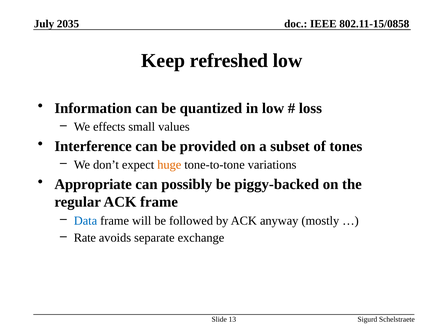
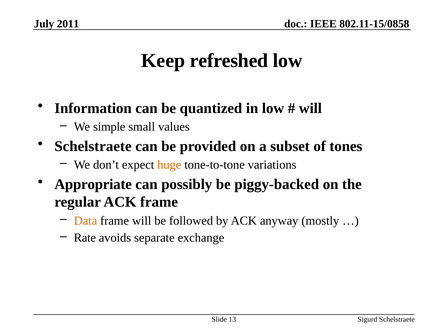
2035: 2035 -> 2011 (68, 24)
loss: loss -> will (310, 108)
effects: effects -> simple (109, 127)
Interference: Interference -> Schelstraete (93, 146)
Data colour: blue -> orange (85, 221)
